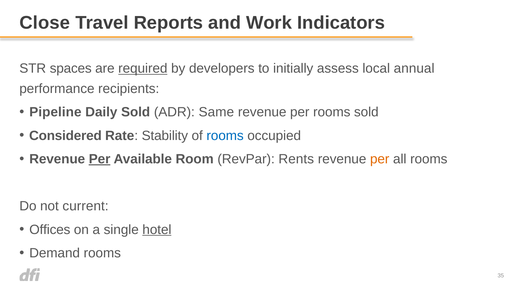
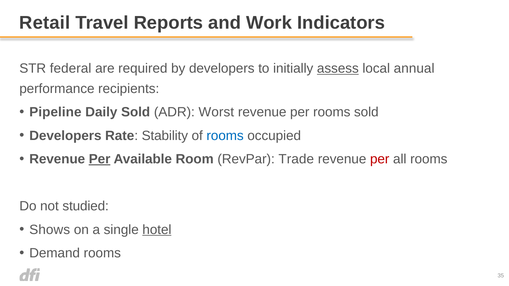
Close: Close -> Retail (45, 23)
spaces: spaces -> federal (71, 69)
required underline: present -> none (143, 69)
assess underline: none -> present (338, 69)
Same: Same -> Worst (216, 112)
Considered: Considered -> Developers (65, 136)
Rents: Rents -> Trade (296, 159)
per colour: orange -> red (380, 159)
current: current -> studied (86, 206)
Offices: Offices -> Shows (50, 230)
